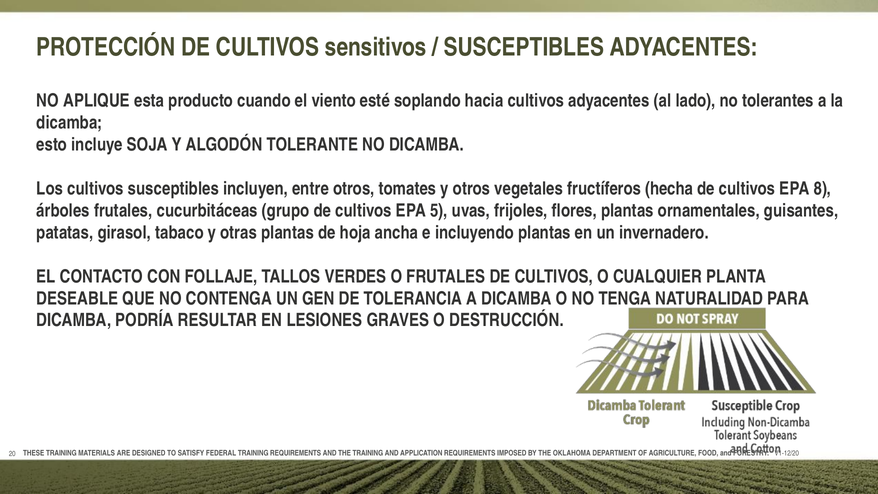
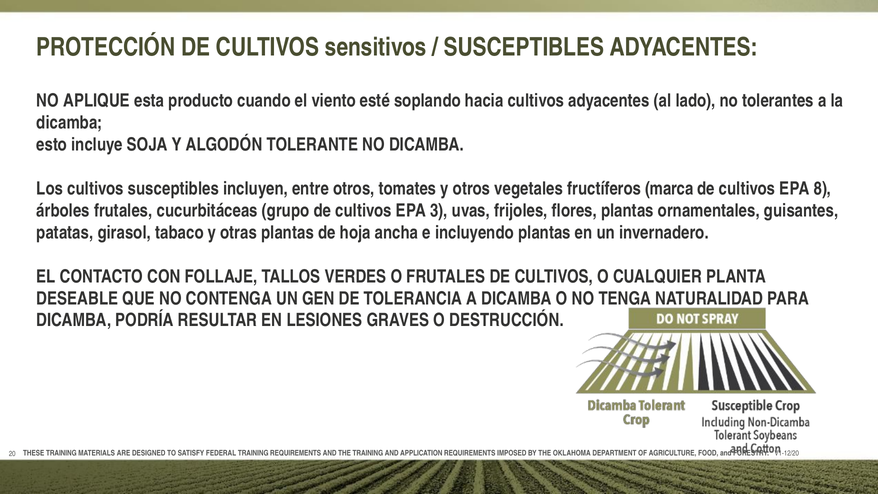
hecha: hecha -> marca (669, 189)
5: 5 -> 3 (439, 211)
